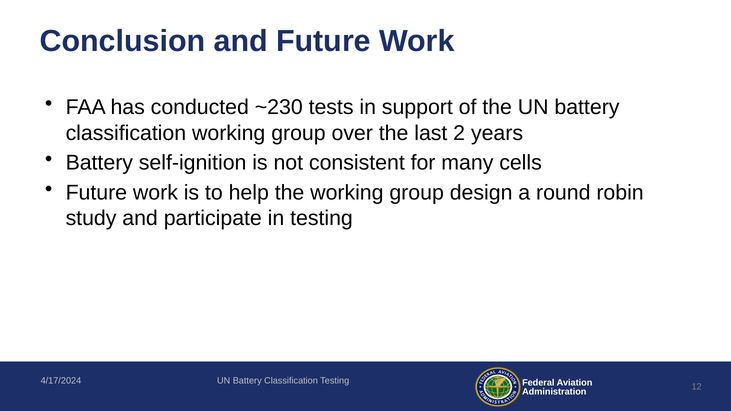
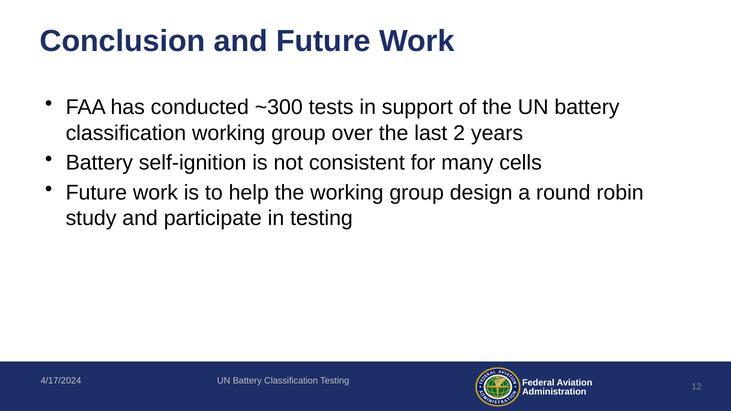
~230: ~230 -> ~300 (279, 107)
